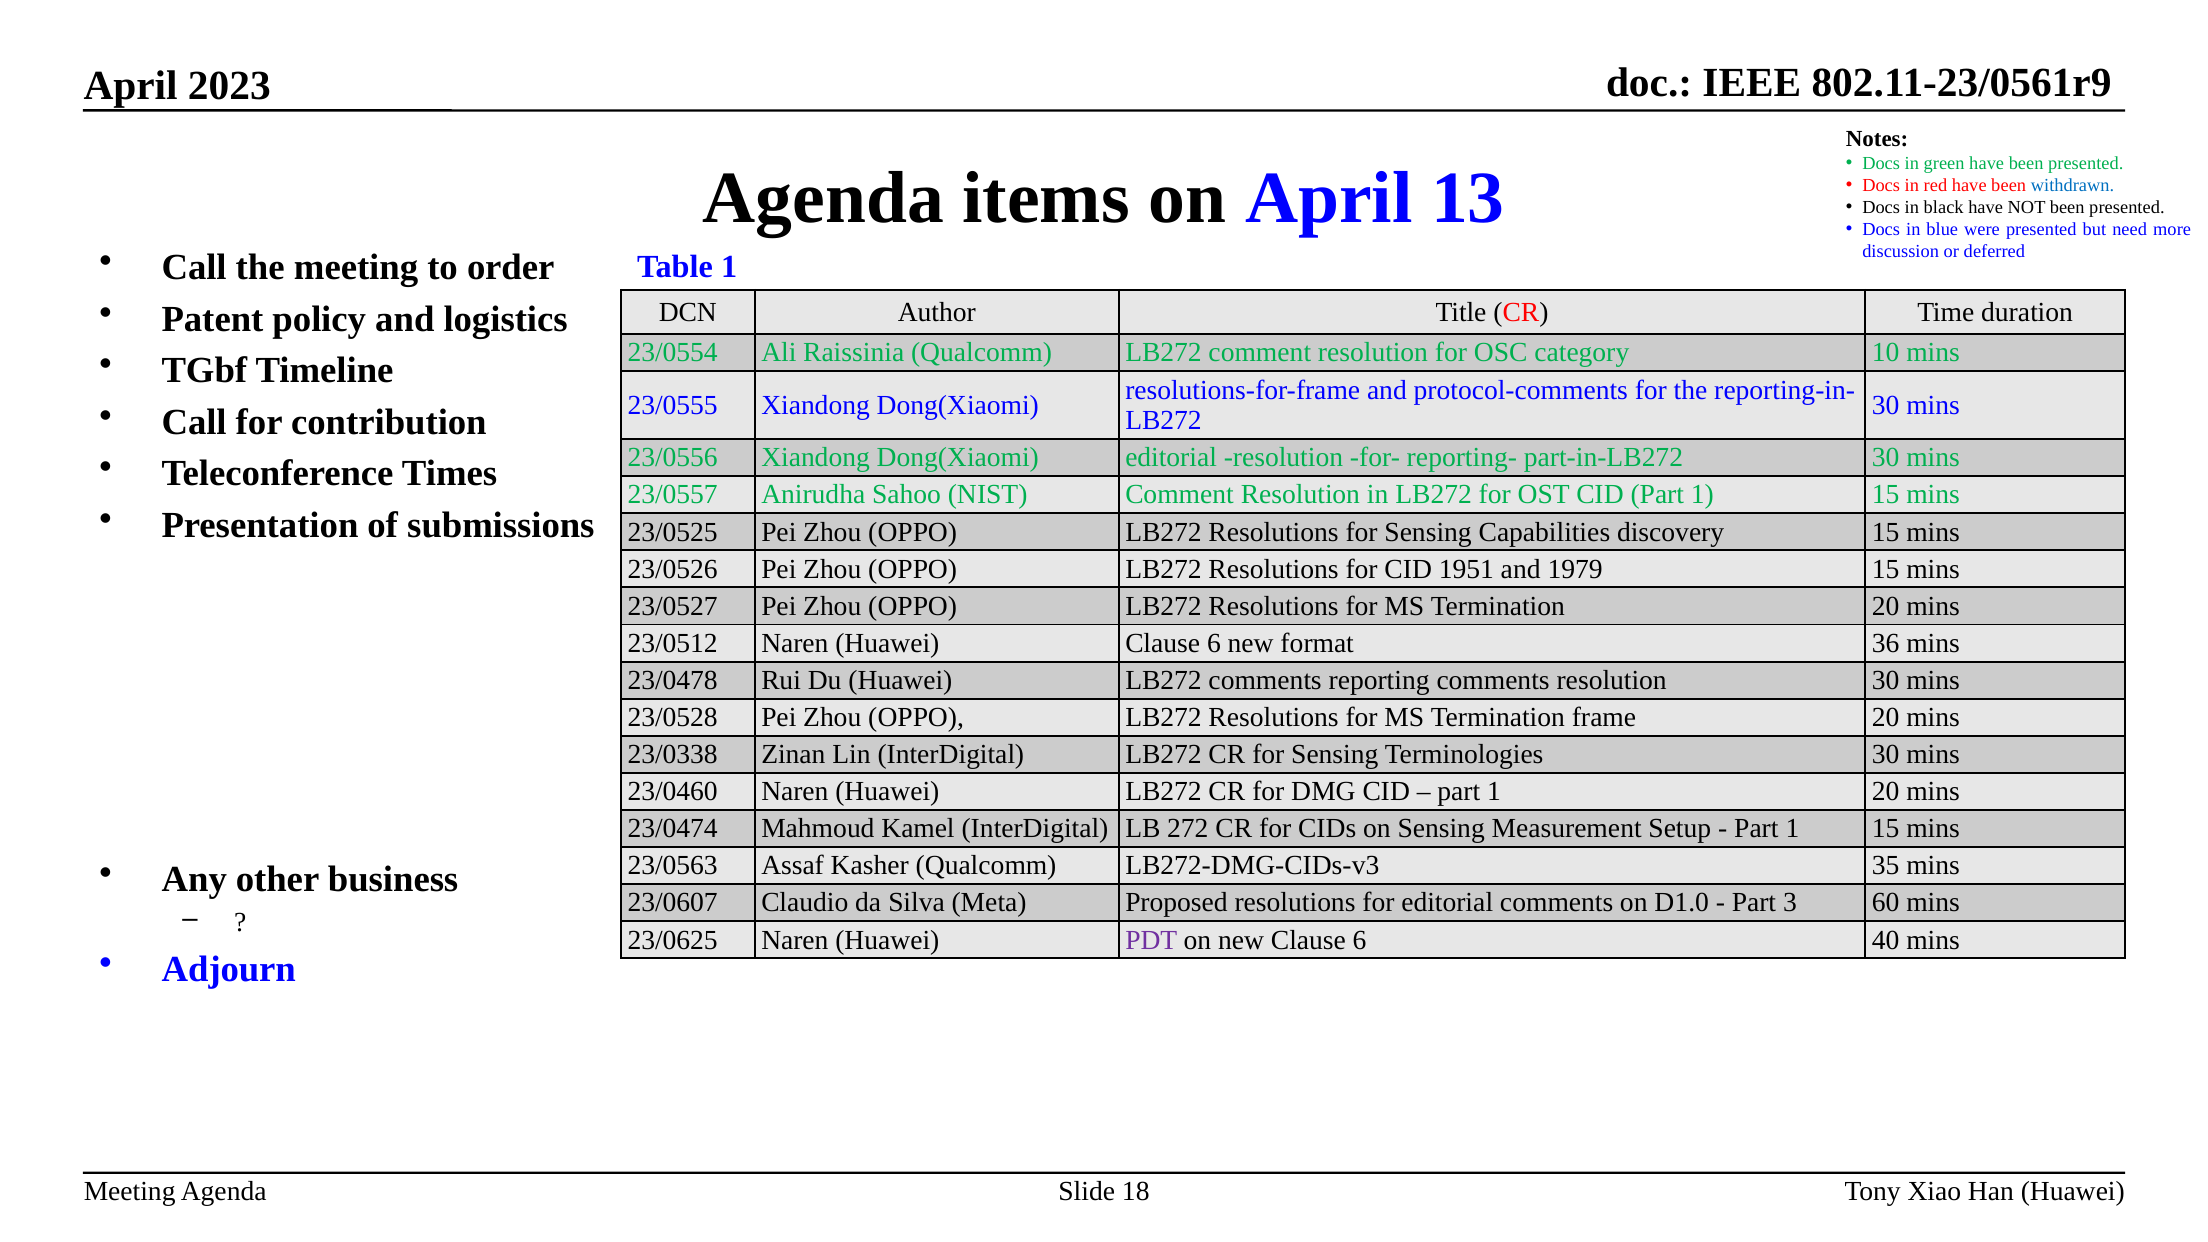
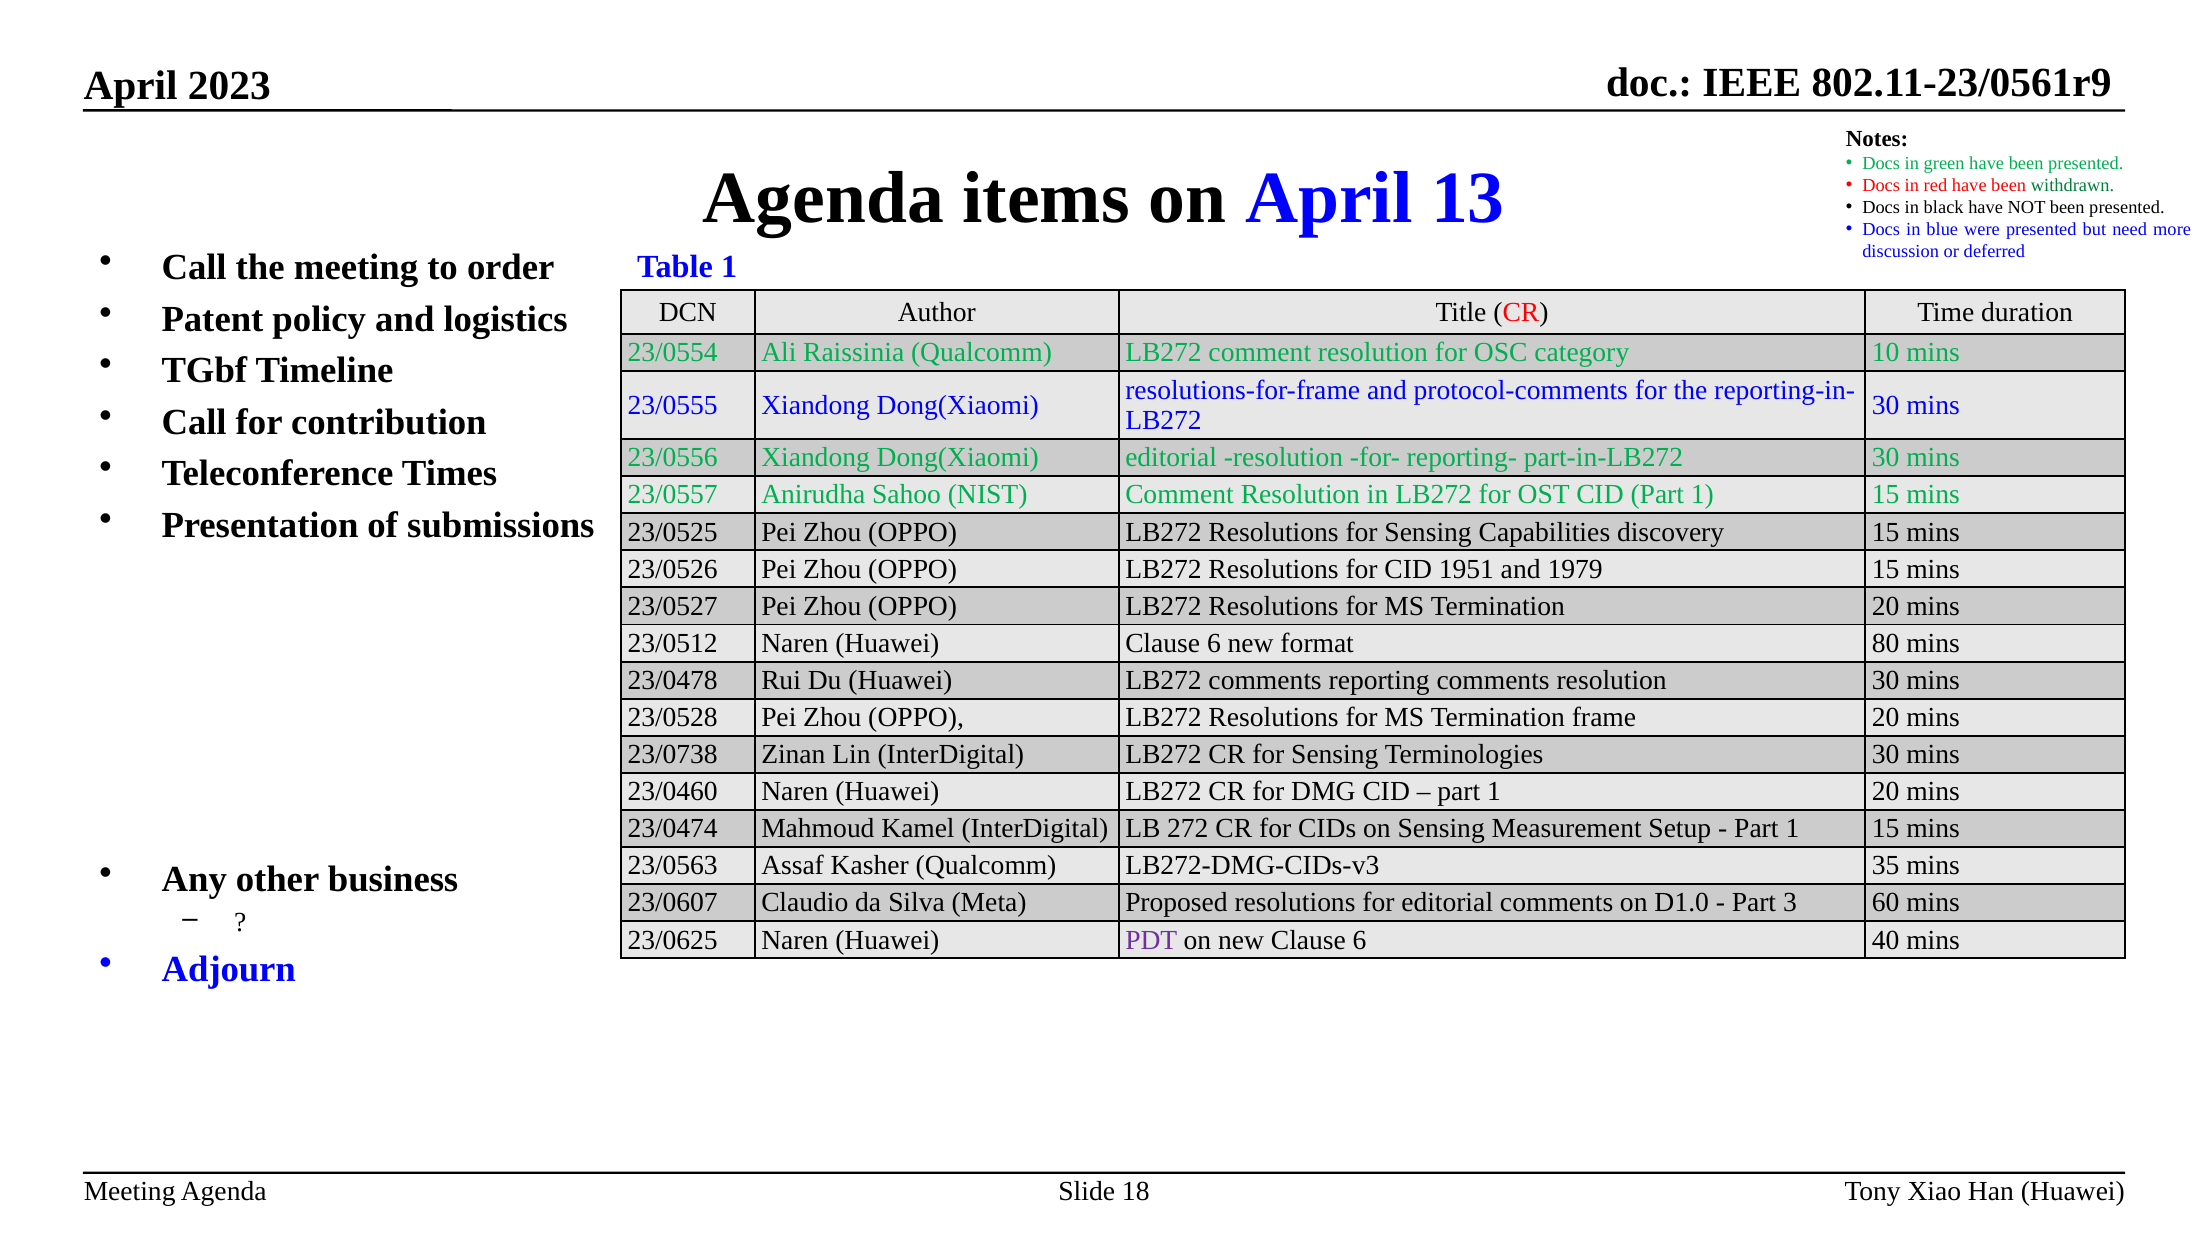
withdrawn colour: blue -> green (2073, 186)
36: 36 -> 80 (1886, 643)
23/0338: 23/0338 -> 23/0738 (673, 754)
